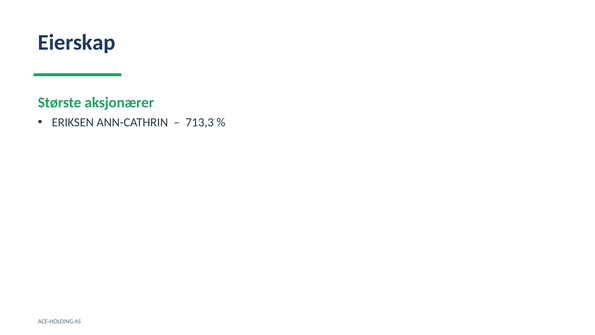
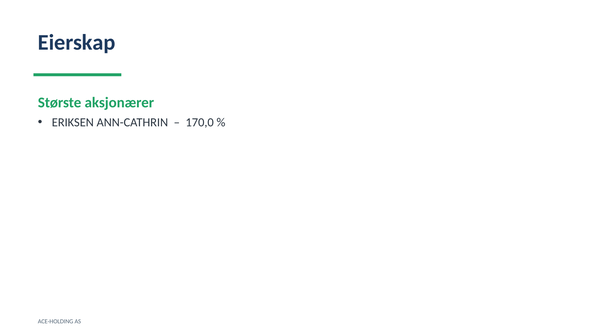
713,3: 713,3 -> 170,0 (200, 122)
